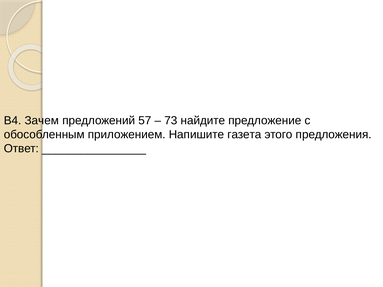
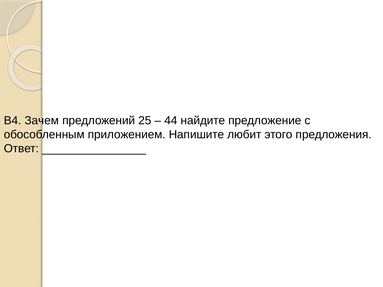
57: 57 -> 25 (145, 121)
73: 73 -> 44 (171, 121)
газета: газета -> любит (244, 135)
